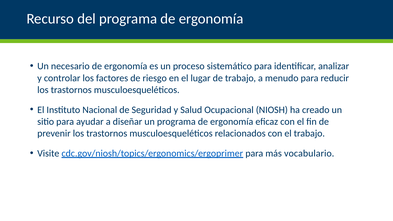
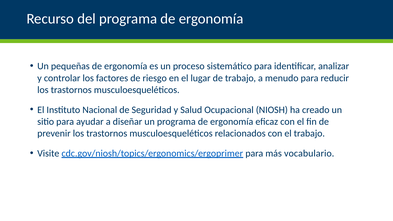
necesario: necesario -> pequeñas (70, 66)
